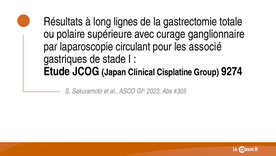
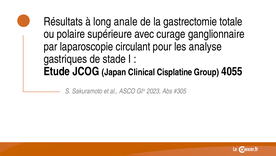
lignes: lignes -> anale (126, 22)
associé: associé -> analyse (205, 46)
9274: 9274 -> 4055 (232, 71)
